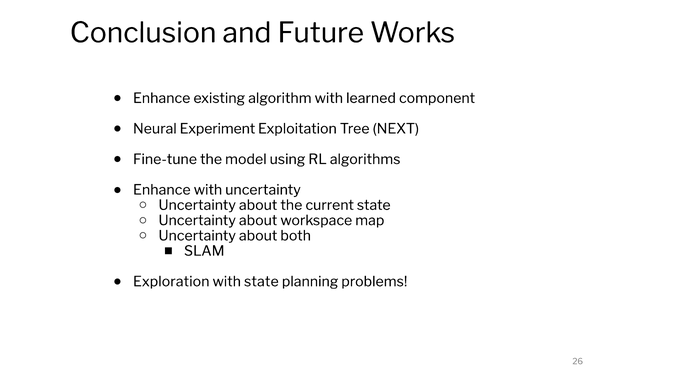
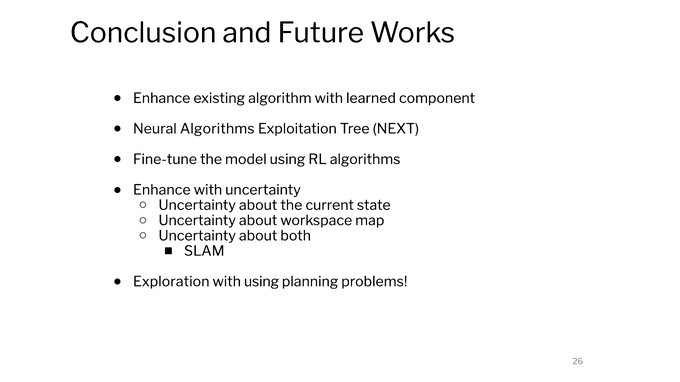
Neural Experiment: Experiment -> Algorithms (217, 129)
with state: state -> using (262, 282)
